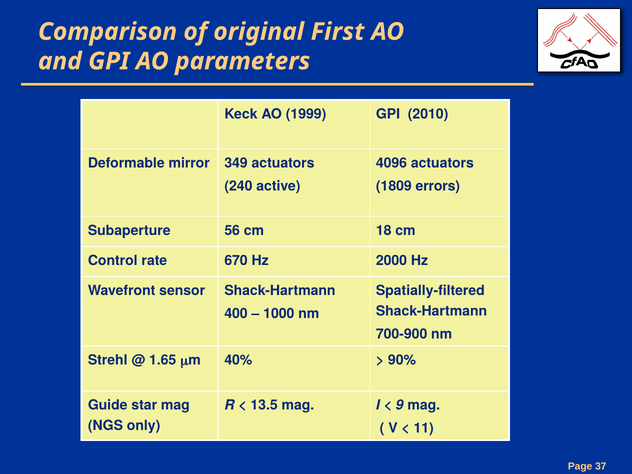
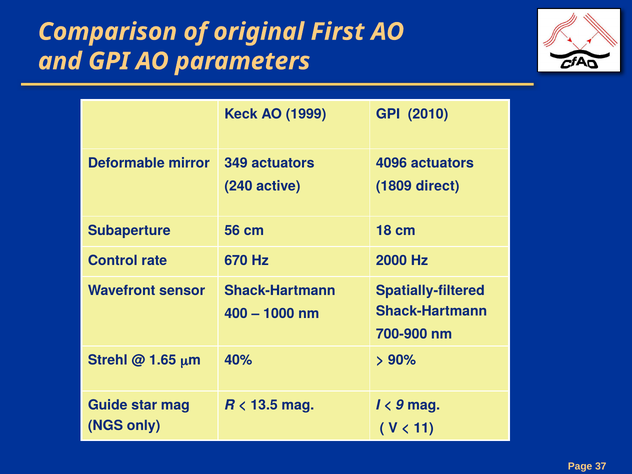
errors: errors -> direct (438, 186)
